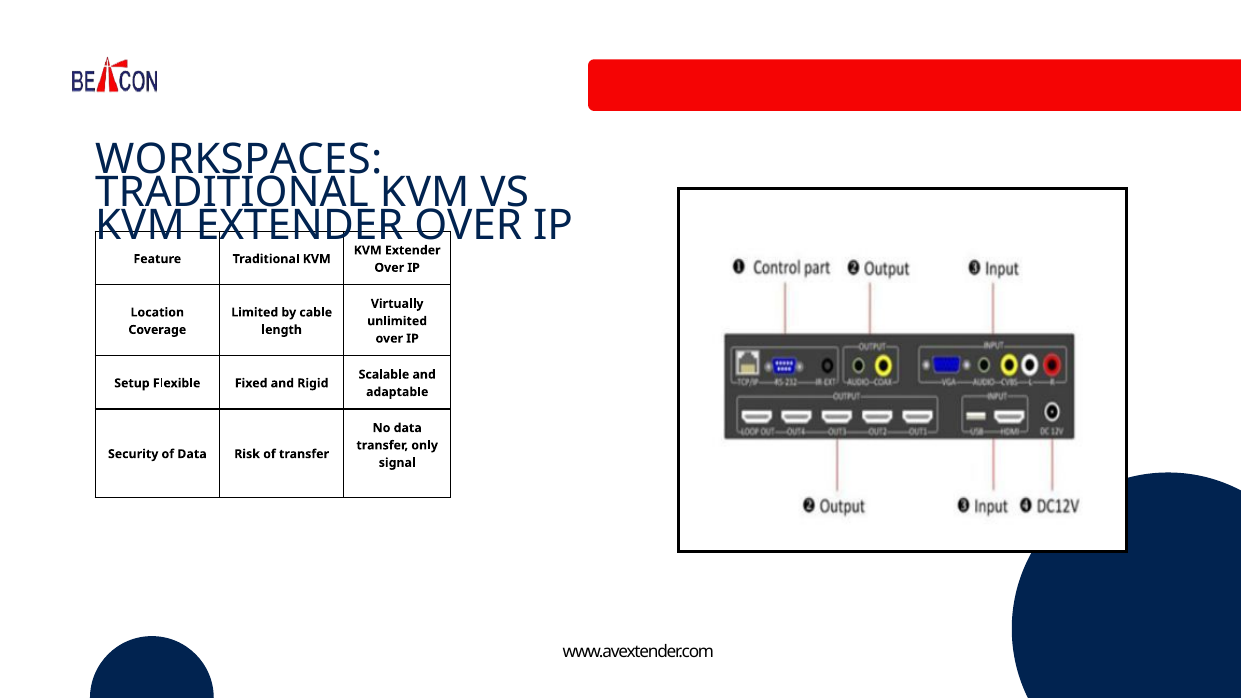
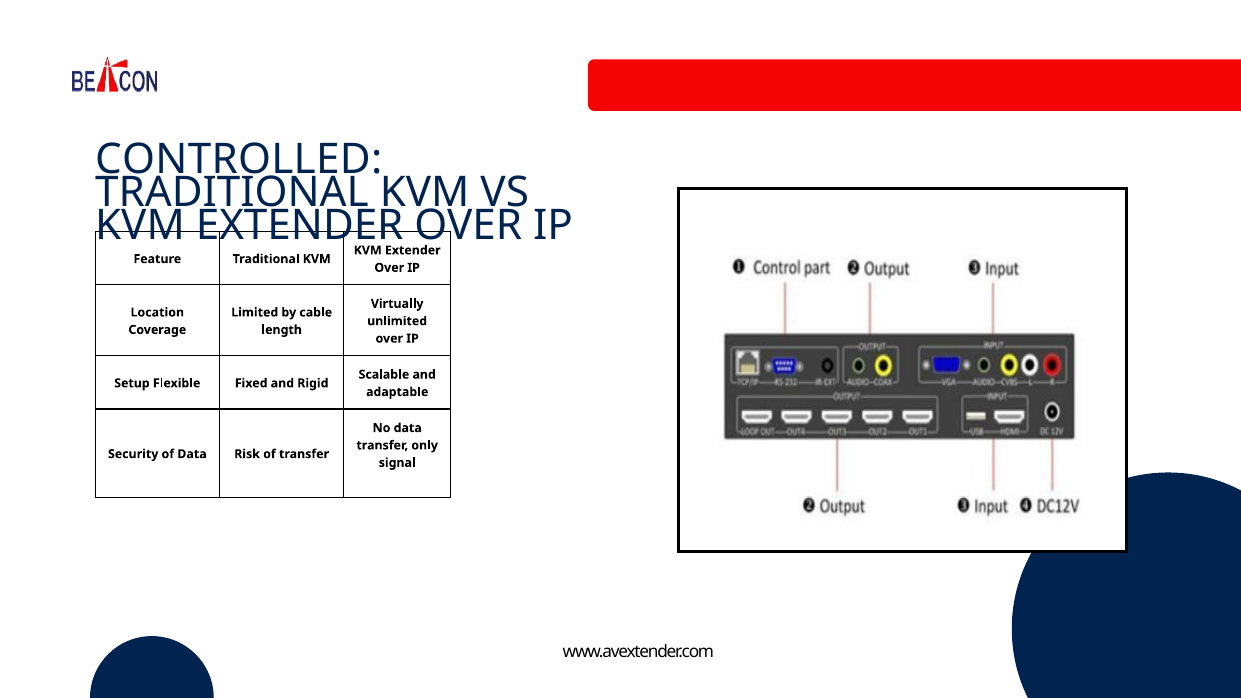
WORKSPACES: WORKSPACES -> CONTROLLED (239, 160)
